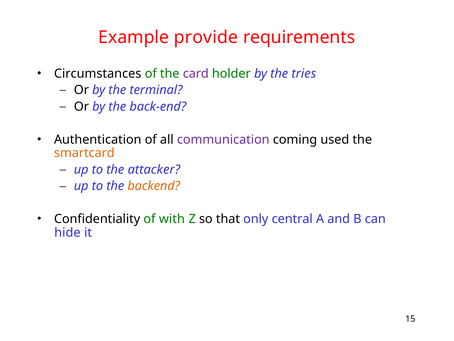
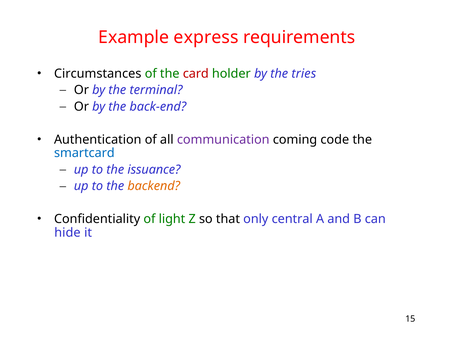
provide: provide -> express (206, 37)
card colour: purple -> red (196, 73)
used: used -> code (335, 139)
smartcard colour: orange -> blue (84, 153)
attacker: attacker -> issuance (154, 169)
with: with -> light (172, 219)
